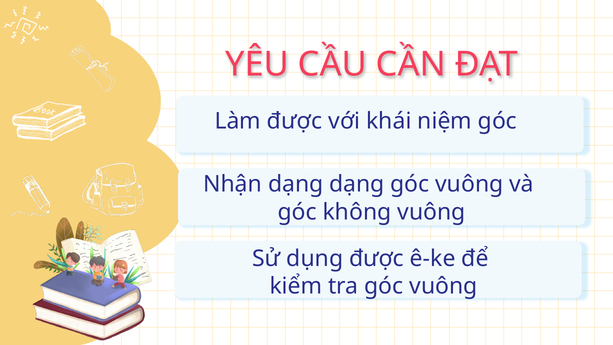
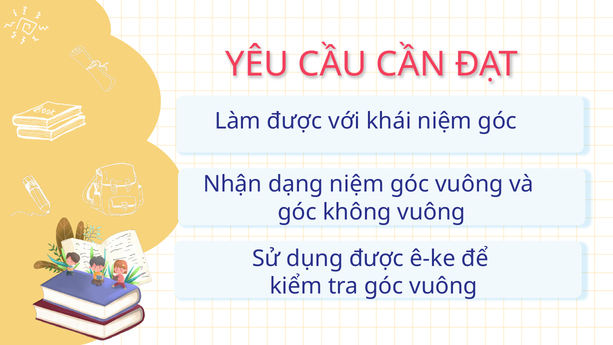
dạng dạng: dạng -> niệm (357, 184)
